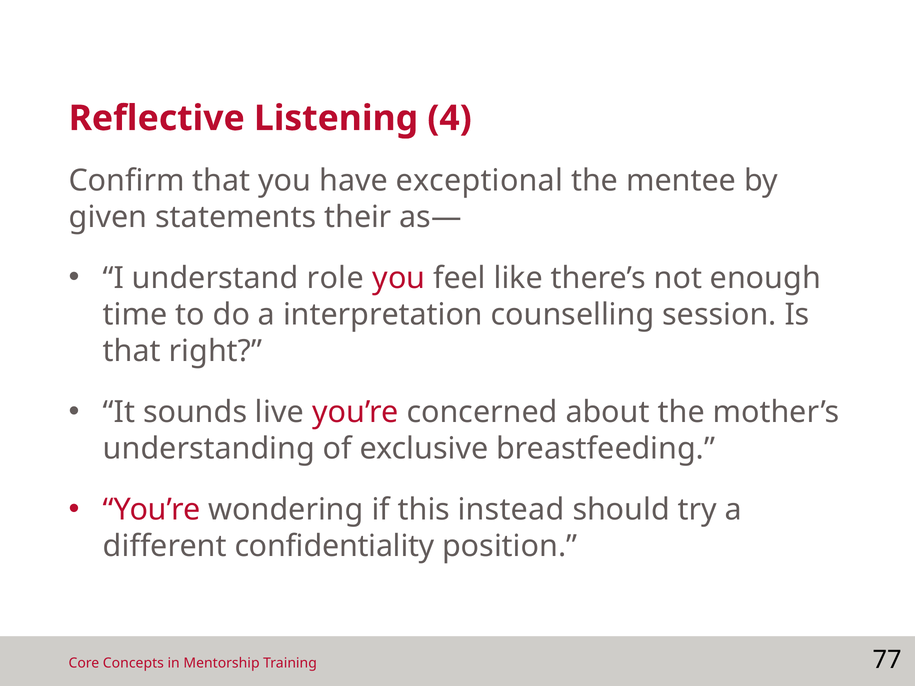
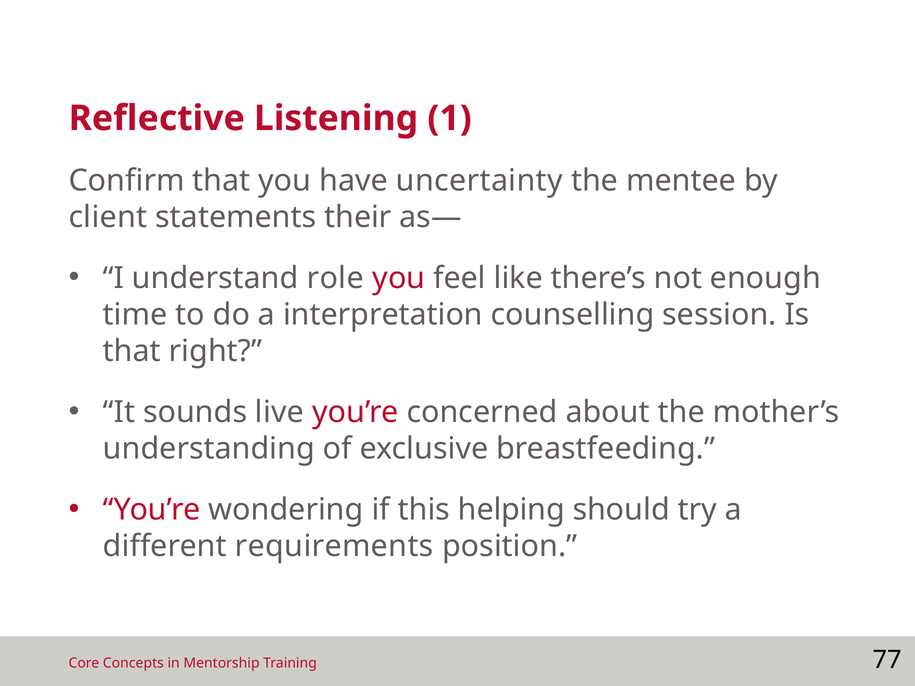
4: 4 -> 1 (450, 118)
exceptional: exceptional -> uncertainty (479, 181)
given: given -> client (108, 217)
instead: instead -> helping (511, 510)
confidentiality: confidentiality -> requirements (334, 547)
